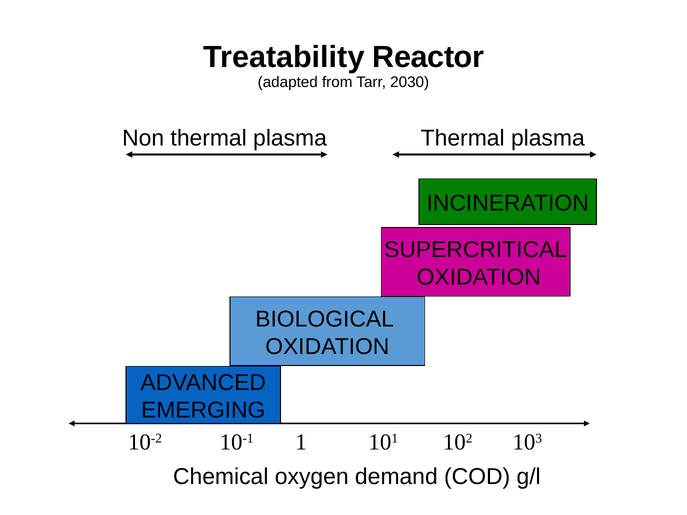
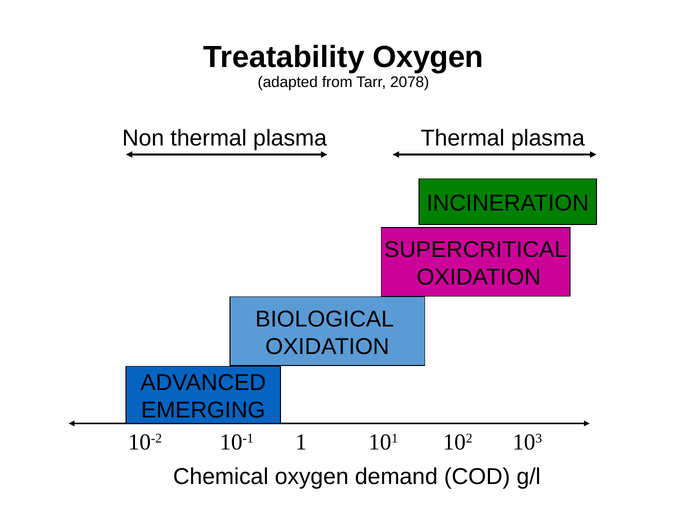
Treatability Reactor: Reactor -> Oxygen (428, 57)
2030: 2030 -> 2078 (410, 82)
